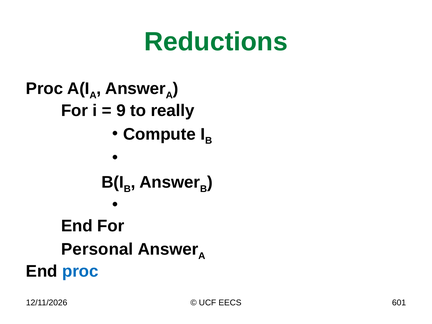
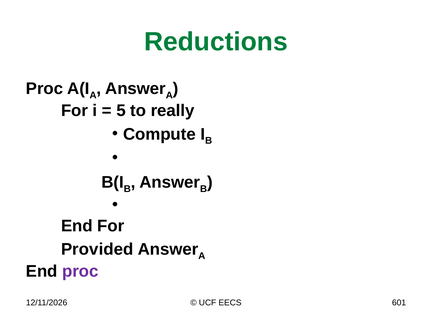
9: 9 -> 5 (121, 111)
Personal: Personal -> Provided (97, 249)
proc colour: blue -> purple (80, 271)
